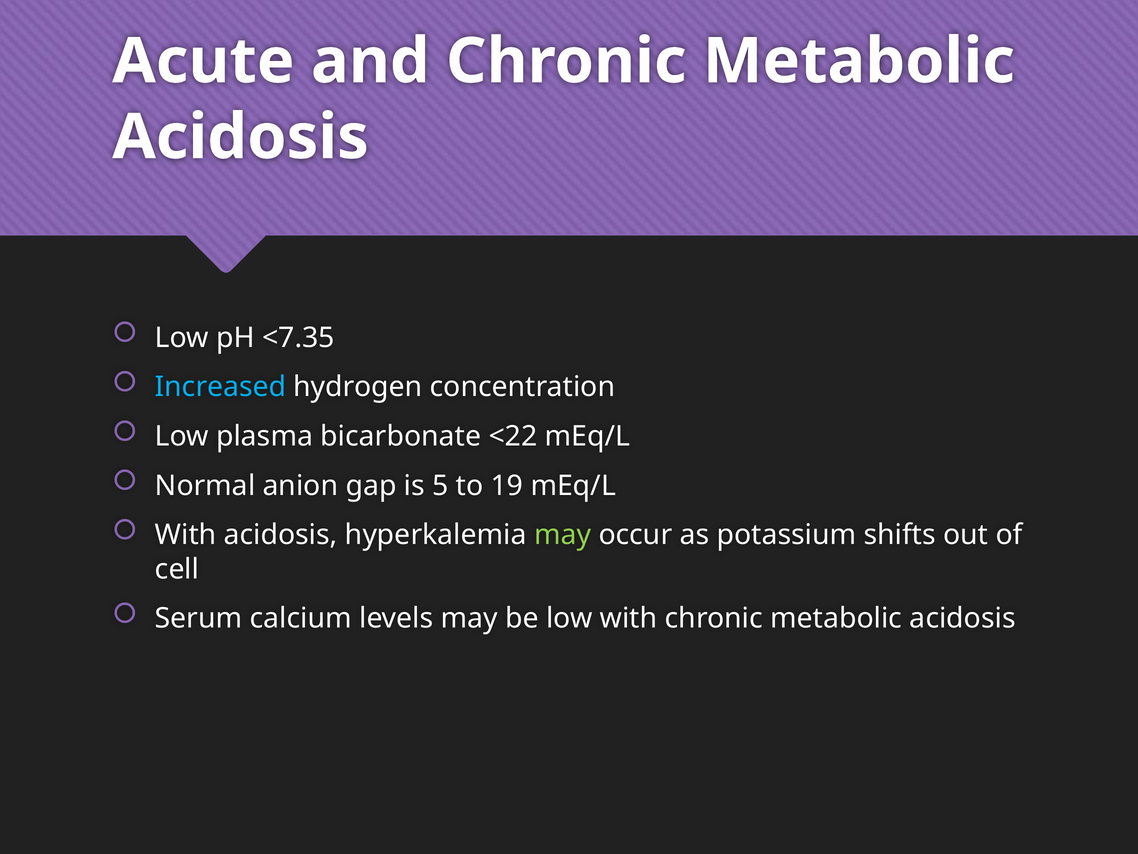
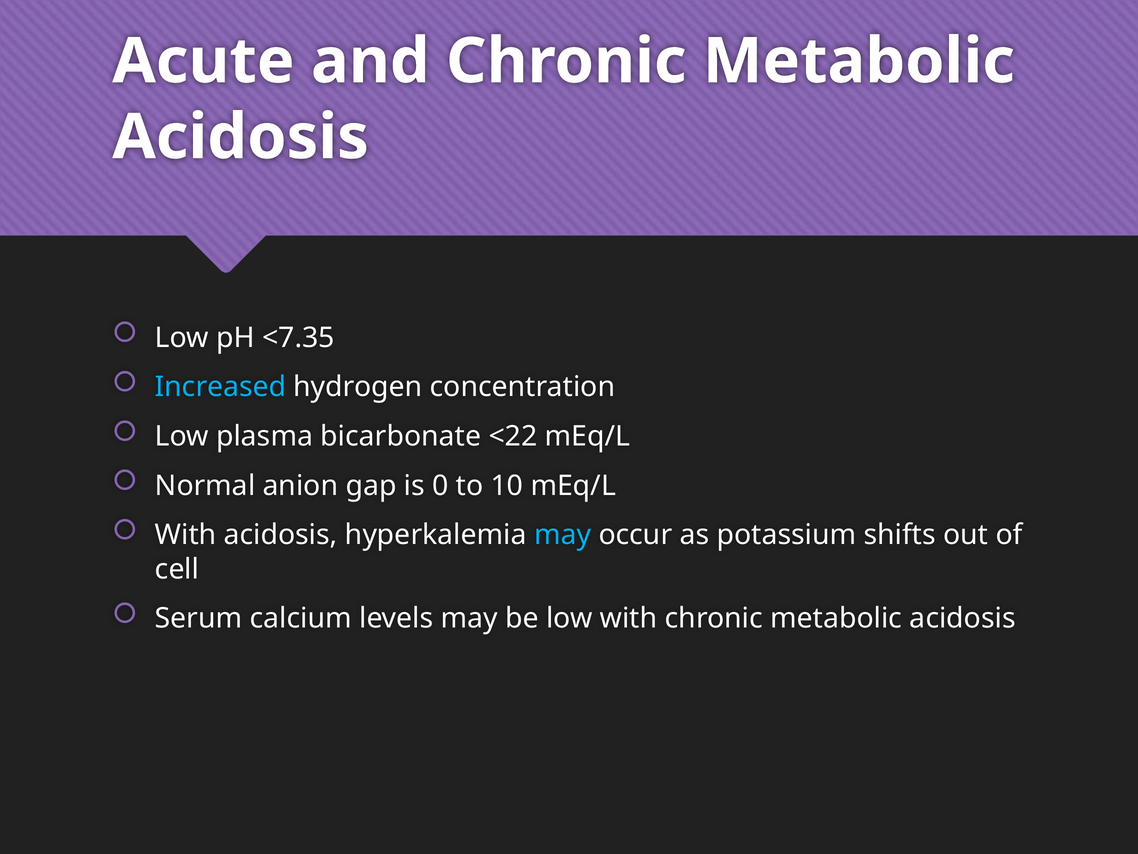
5: 5 -> 0 (440, 485)
19: 19 -> 10 (507, 485)
may colour: light green -> light blue (563, 535)
